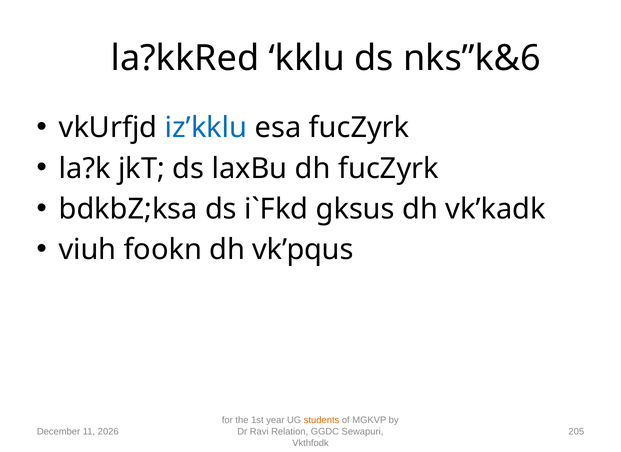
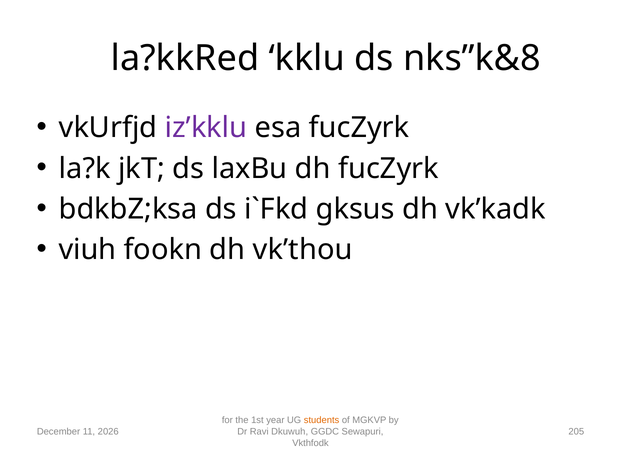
nks”k&6: nks”k&6 -> nks”k&8 (472, 58)
iz’kklu colour: blue -> purple (206, 128)
vk’pqus: vk’pqus -> vk’thou (303, 250)
Relation: Relation -> Dkuwuh (290, 431)
